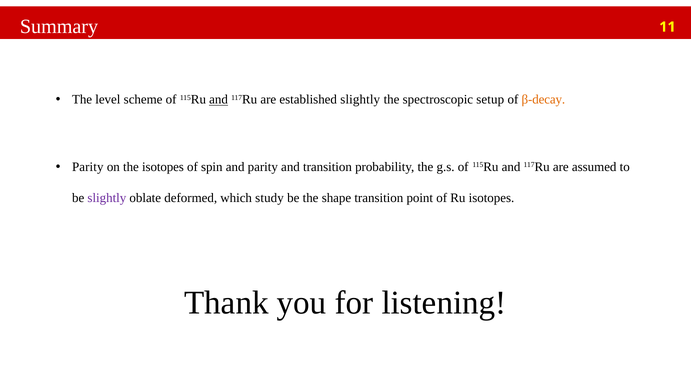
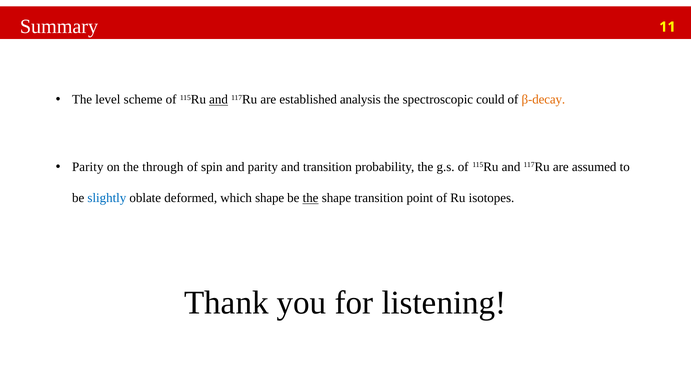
established slightly: slightly -> analysis (360, 100)
setup: setup -> could (490, 100)
the isotopes: isotopes -> through (163, 167)
slightly colour: purple -> blue (107, 198)
which study: study -> shape (270, 198)
the underline: none -> present (311, 198)
